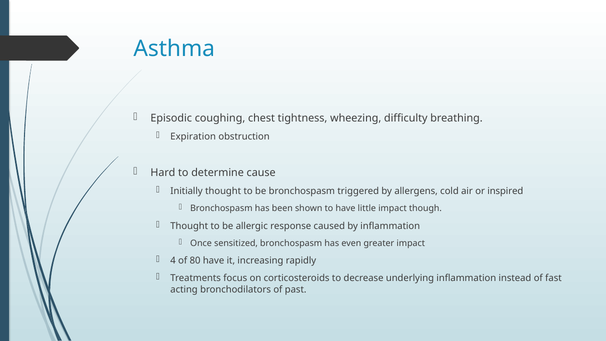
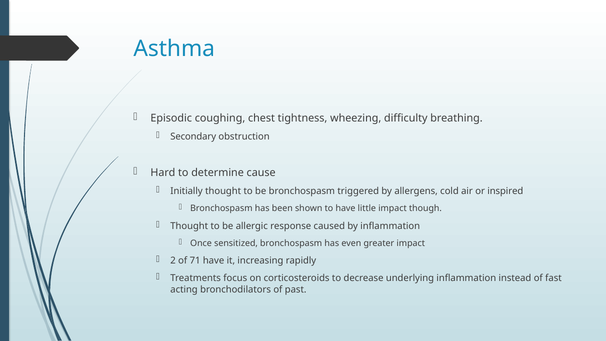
Expiration: Expiration -> Secondary (193, 137)
4: 4 -> 2 (173, 260)
80: 80 -> 71 (195, 260)
